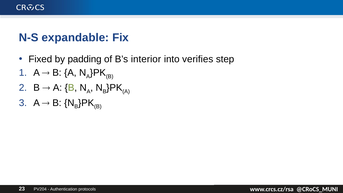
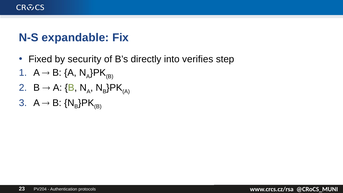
padding: padding -> security (84, 59)
interior: interior -> directly (146, 59)
